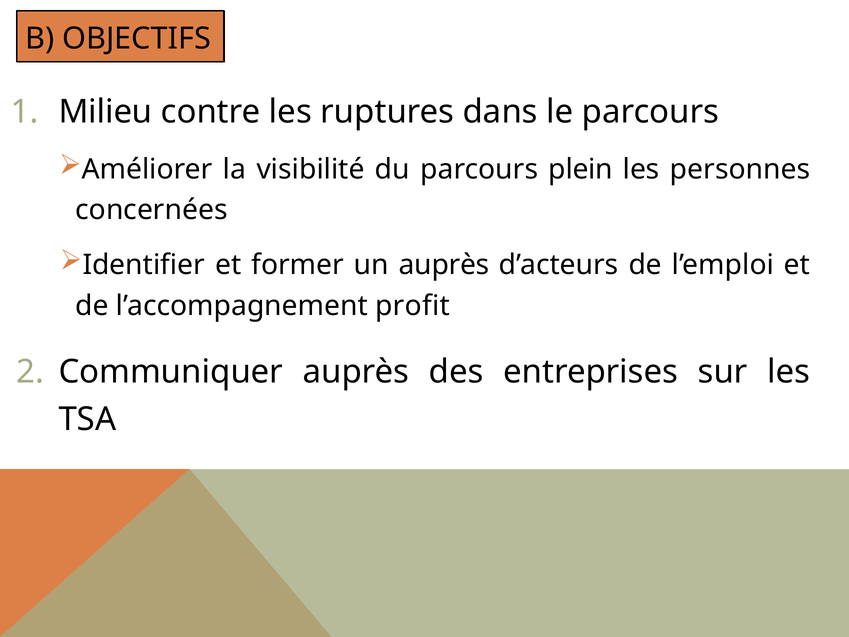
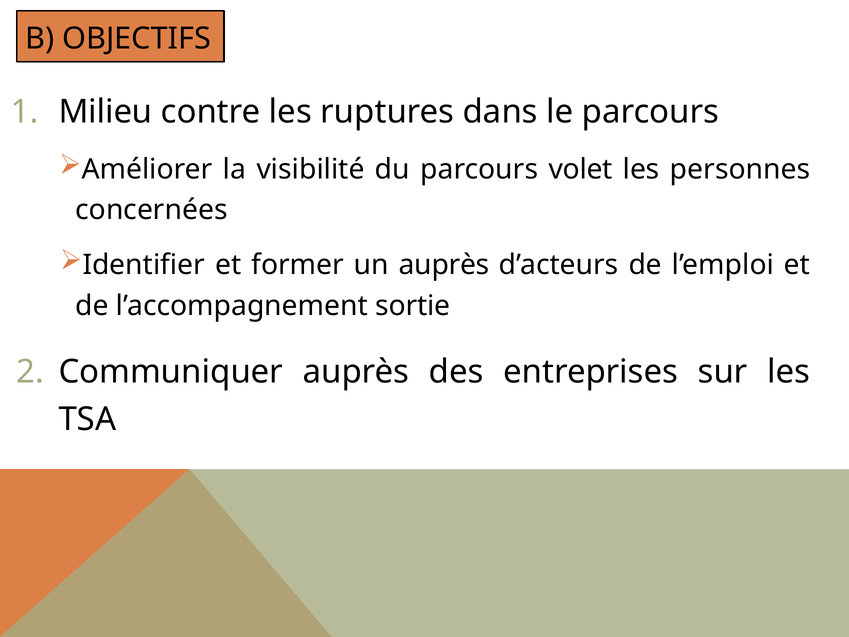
plein: plein -> volet (581, 169)
profit: profit -> sortie (413, 306)
